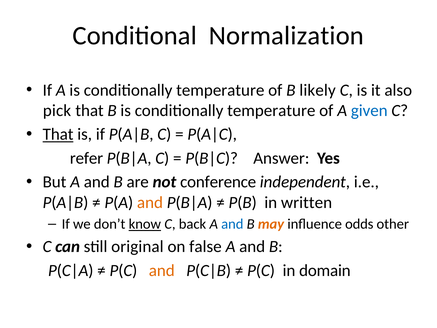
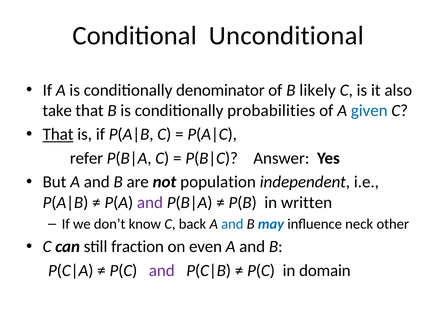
Normalization: Normalization -> Unconditional (286, 36)
A is conditionally temperature: temperature -> denominator (220, 90)
pick: pick -> take (57, 110)
B is conditionally temperature: temperature -> probabilities (271, 110)
conference: conference -> population (218, 182)
and colour: orange -> purple (150, 202)
know underline: present -> none (145, 224)
may colour: orange -> blue (271, 224)
odds: odds -> neck (359, 224)
original: original -> fraction (138, 246)
false: false -> even (206, 246)
and colour: orange -> purple (162, 270)
